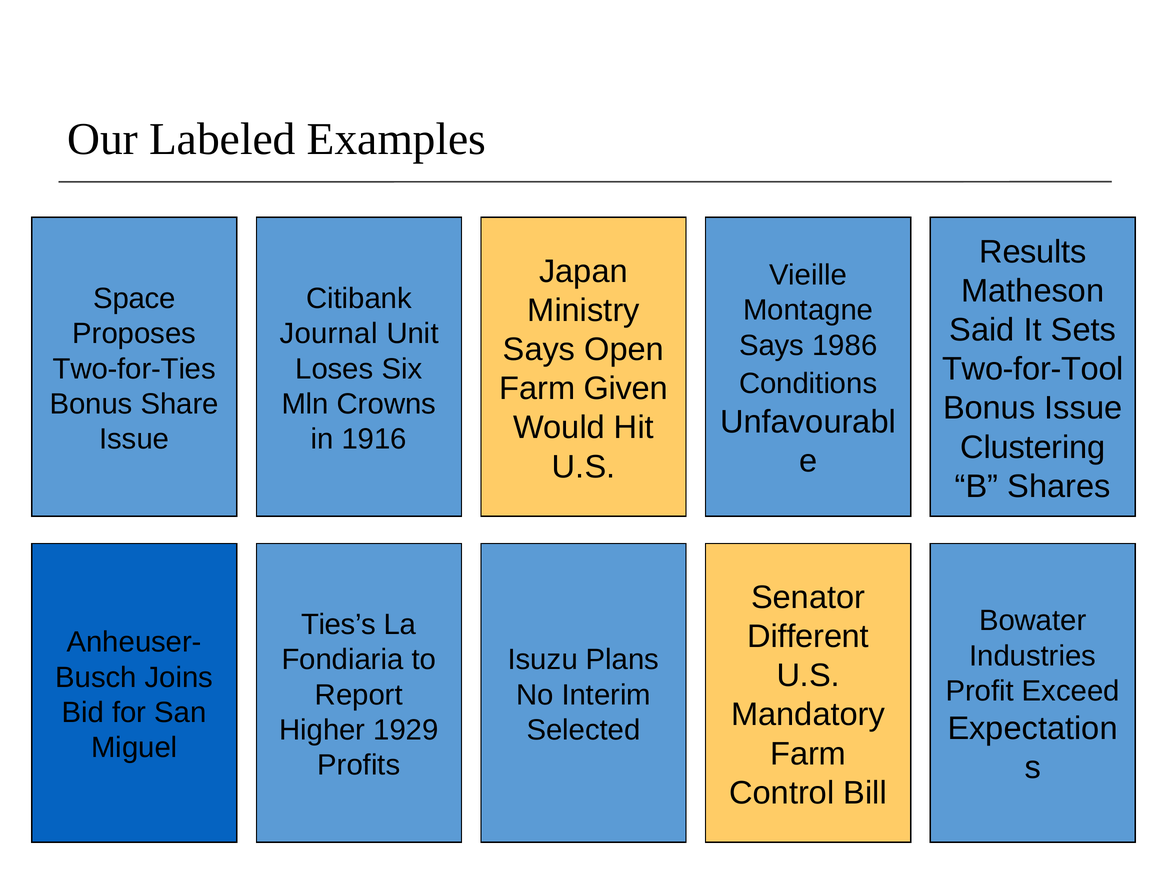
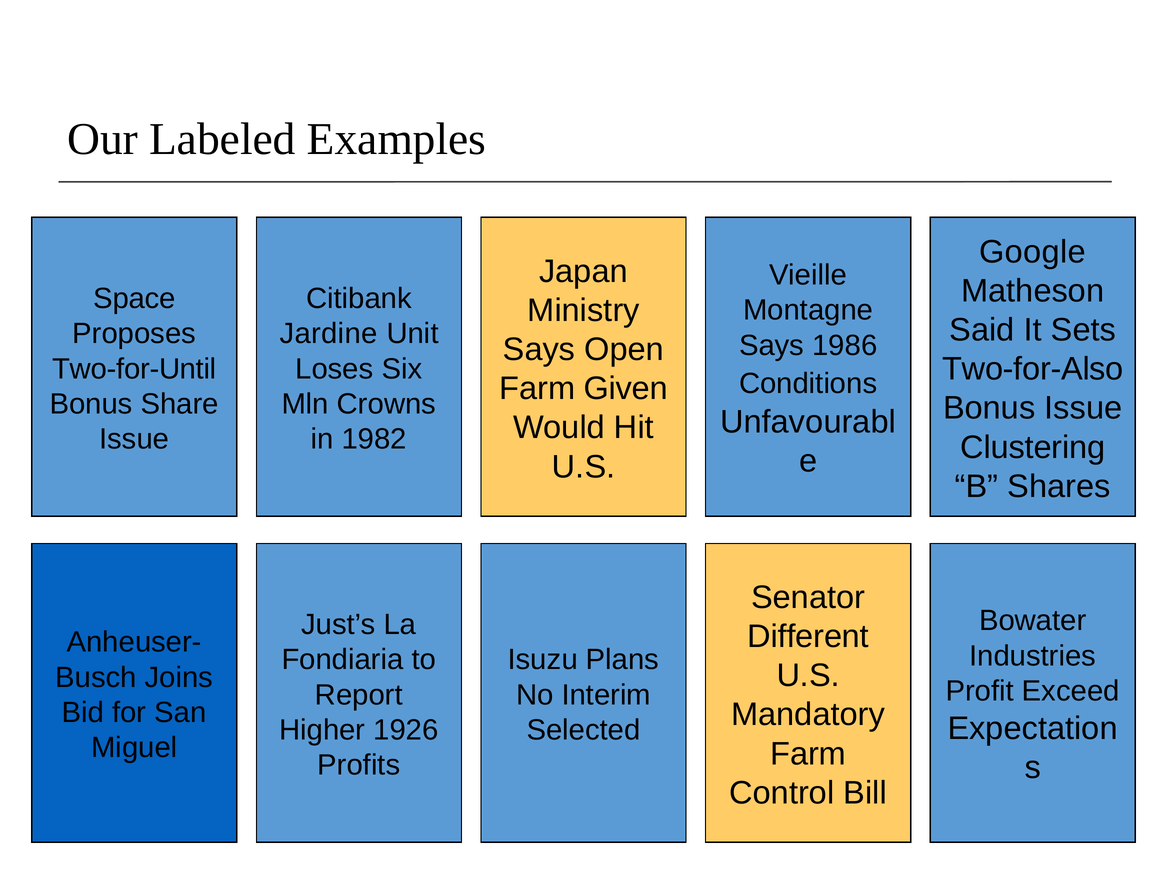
Results: Results -> Google (1033, 252)
Journal: Journal -> Jardine (329, 334)
Two-for-Tool: Two-for-Tool -> Two-for-Also (1033, 369)
Two-for-Ties: Two-for-Ties -> Two-for-Until (134, 369)
1916: 1916 -> 1982 (374, 439)
Ties’s: Ties’s -> Just’s (338, 625)
1929: 1929 -> 1926 (406, 730)
